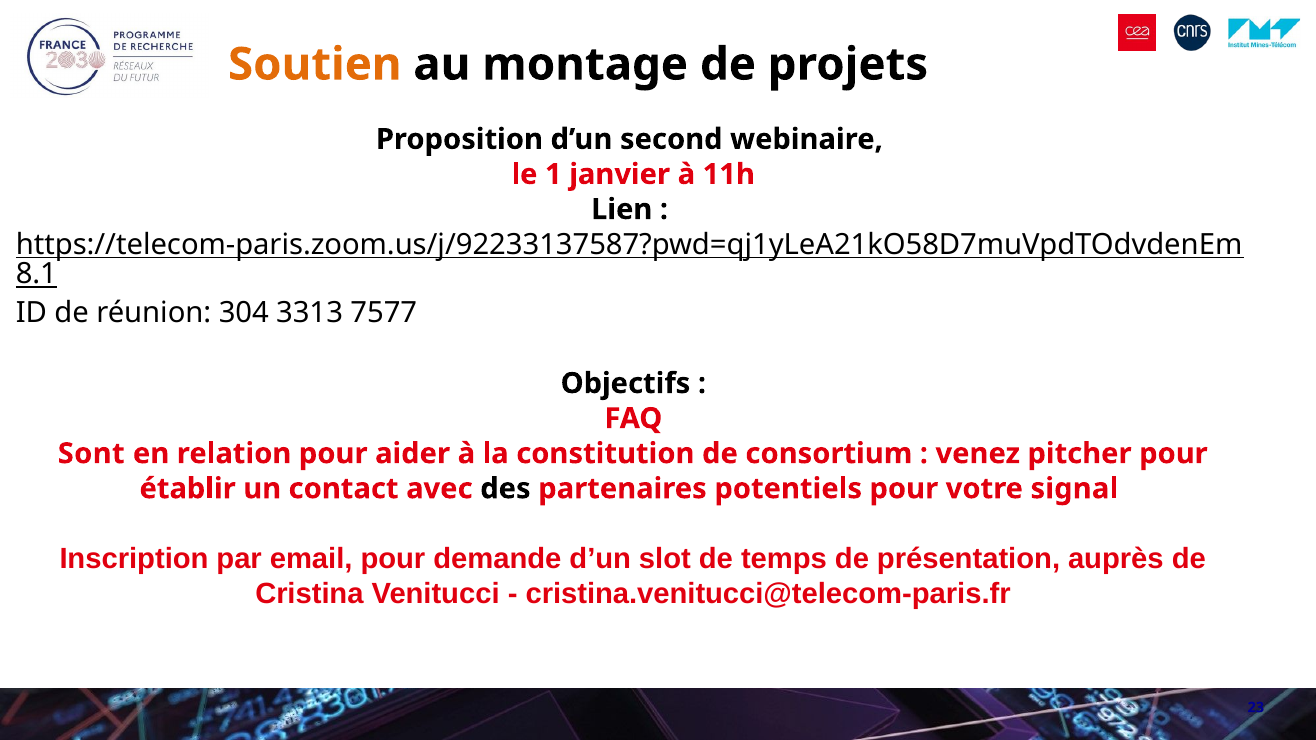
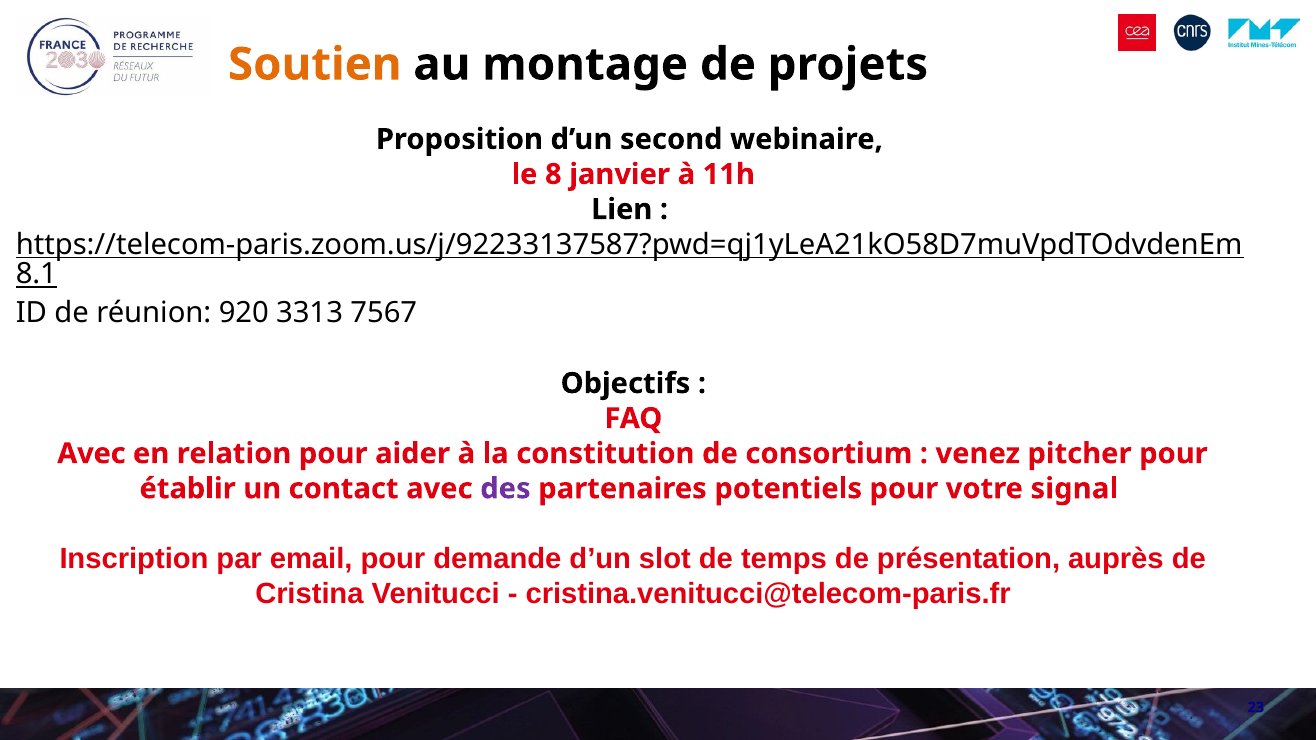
1: 1 -> 8 (553, 174)
304: 304 -> 920 (244, 313)
7577: 7577 -> 7567 (384, 313)
Sont: Sont -> Avec (91, 454)
des colour: black -> purple (505, 489)
